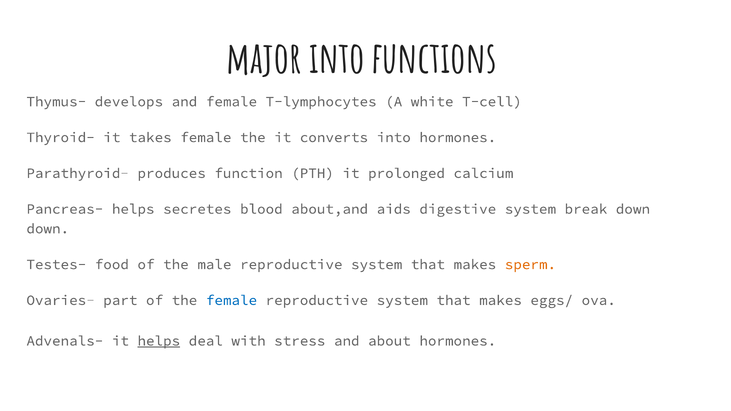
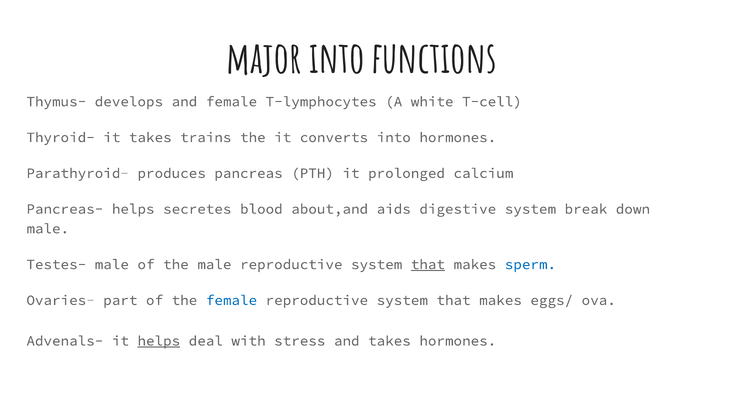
takes female: female -> trains (206, 137)
function: function -> pancreas (249, 173)
down: down -> male (48, 229)
Testes- food: food -> male (112, 265)
that underline: none -> present (428, 265)
sperm colour: orange -> blue (530, 265)
and about: about -> takes (389, 341)
